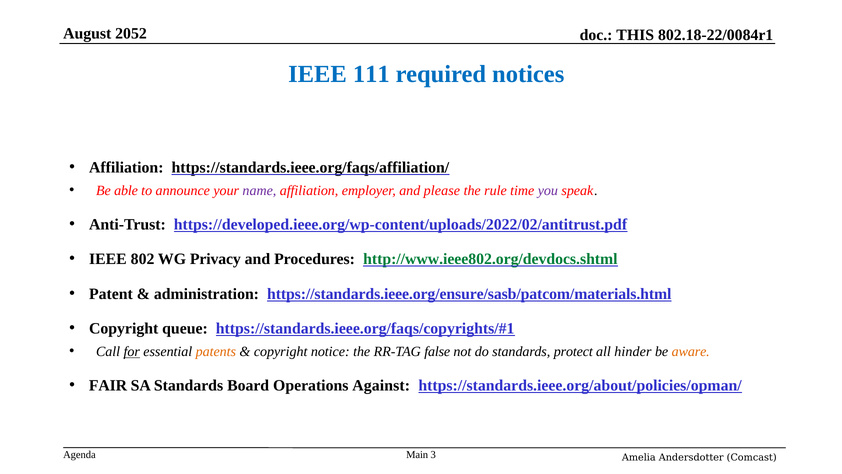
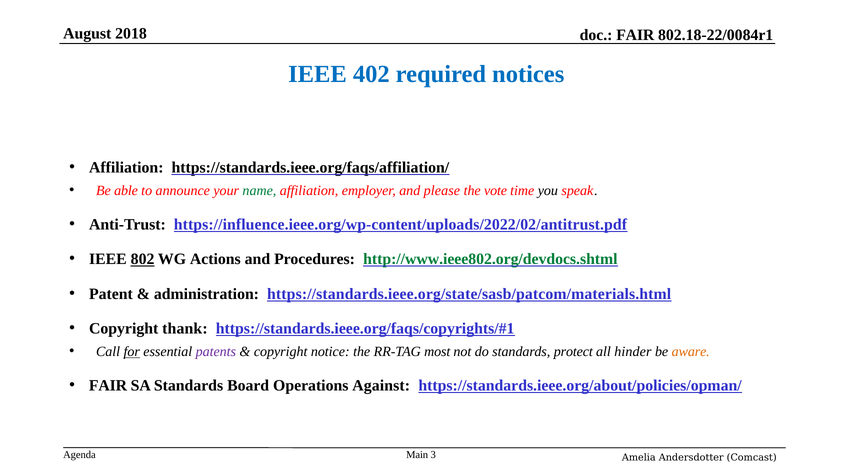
2052: 2052 -> 2018 (131, 34)
THIS: THIS -> FAIR (635, 35)
111: 111 -> 402 (371, 74)
name colour: purple -> green (259, 190)
rule: rule -> vote (496, 190)
you colour: purple -> black (548, 190)
https://developed.ieee.org/wp-content/uploads/2022/02/antitrust.pdf: https://developed.ieee.org/wp-content/uploads/2022/02/antitrust.pdf -> https://influence.ieee.org/wp-content/uploads/2022/02/antitrust.pdf (400, 224)
802 underline: none -> present (143, 259)
Privacy: Privacy -> Actions (215, 259)
https://standards.ieee.org/ensure/sasb/patcom/materials.html: https://standards.ieee.org/ensure/sasb/patcom/materials.html -> https://standards.ieee.org/state/sasb/patcom/materials.html (469, 294)
queue: queue -> thank (185, 328)
patents colour: orange -> purple (216, 351)
false: false -> most (437, 351)
